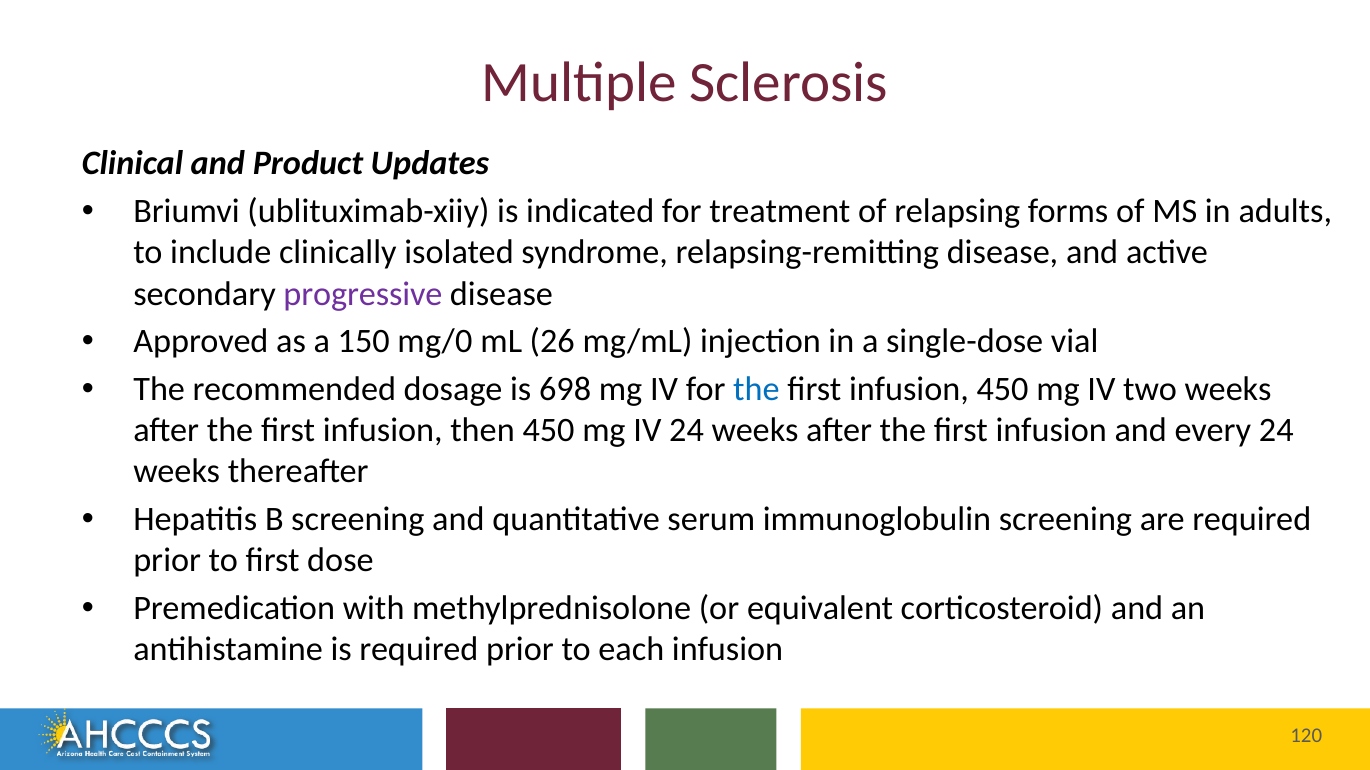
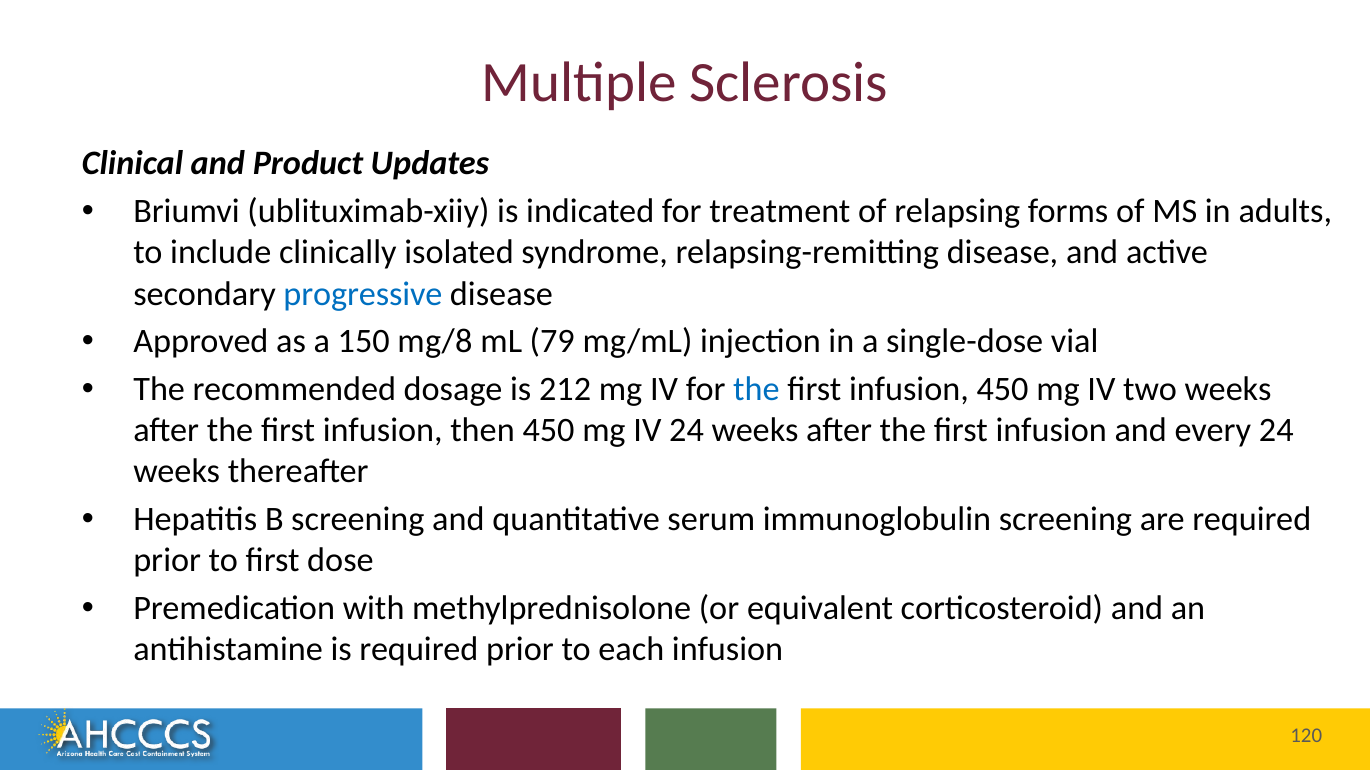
progressive colour: purple -> blue (363, 294)
mg/0: mg/0 -> mg/8 (435, 342)
26: 26 -> 79 (552, 342)
698: 698 -> 212 (565, 390)
